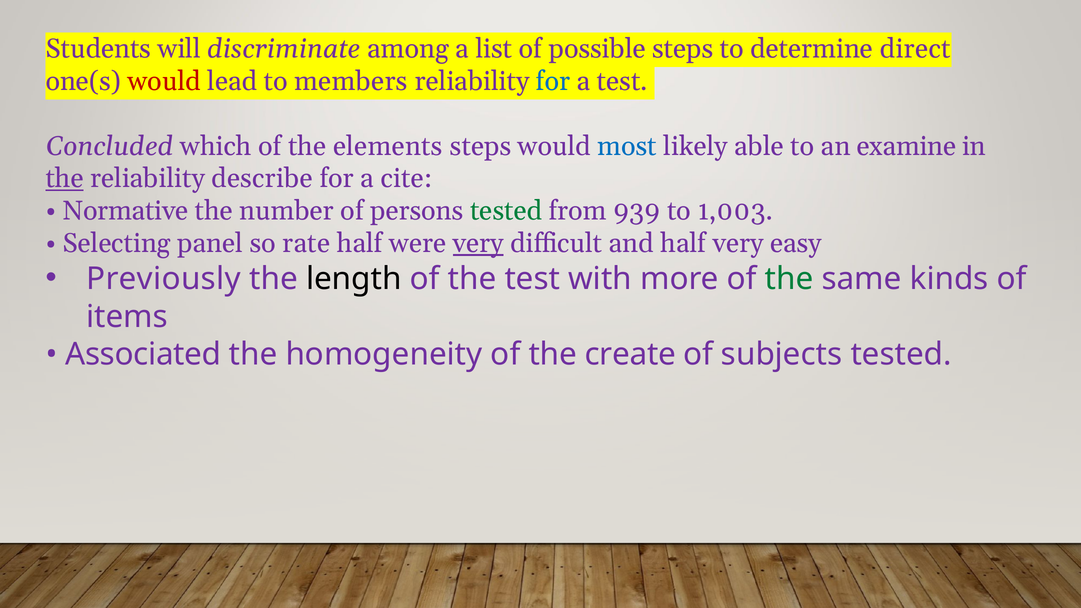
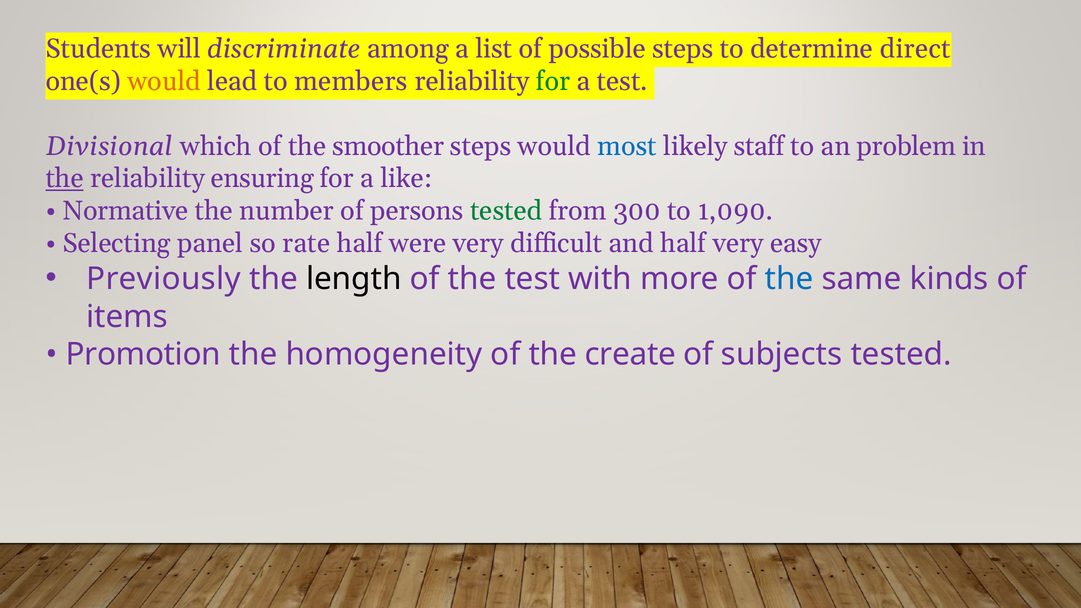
would colour: red -> orange (164, 81)
for colour: blue -> green (553, 81)
Concluded: Concluded -> Divisional (109, 146)
elements: elements -> smoother (388, 146)
able: able -> staff (759, 146)
examine: examine -> problem (906, 146)
describe: describe -> ensuring (262, 179)
cite: cite -> like (407, 179)
939: 939 -> 300 (637, 211)
1,003: 1,003 -> 1,090 (735, 211)
very underline: present -> none (478, 243)
the colour: green -> blue (789, 279)
Associated: Associated -> Promotion (143, 355)
